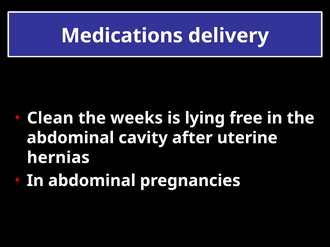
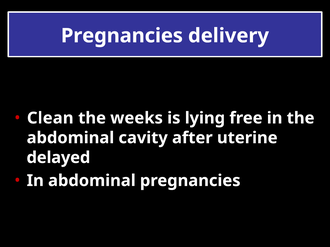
Medications: Medications -> Pregnancies (122, 36)
hernias: hernias -> delayed (58, 158)
